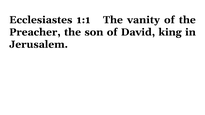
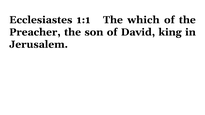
vanity: vanity -> which (143, 20)
